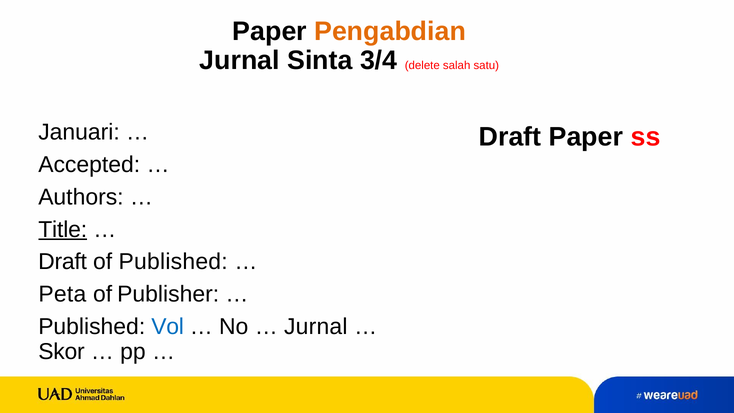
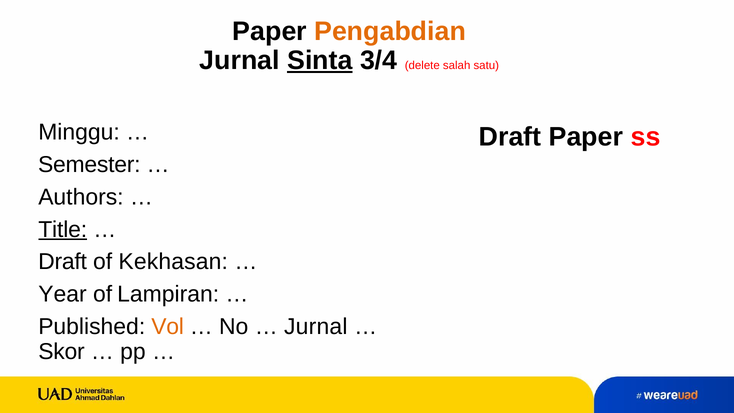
Sinta underline: none -> present (320, 60)
Januari: Januari -> Minggu (79, 132)
Accepted: Accepted -> Semester (89, 165)
of Published: Published -> Kekhasan (173, 262)
Peta: Peta -> Year (62, 294)
Publisher: Publisher -> Lampiran (168, 294)
Vol colour: blue -> orange (168, 327)
